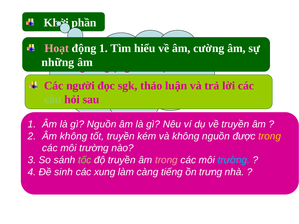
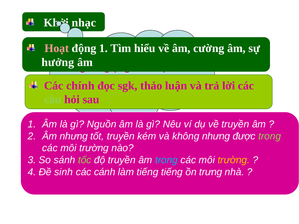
phần: phần -> nhạc (84, 23)
những: những -> hưởng (58, 62)
người: người -> chính (80, 86)
Âm không: không -> nhưng (74, 136)
không nguồn: nguồn -> nhưng (216, 136)
trong colour: yellow -> light green (270, 136)
trong colour: pink -> light blue (166, 160)
trường colour: light blue -> yellow (234, 160)
xung: xung -> cánh (105, 172)
làm càng: càng -> tiếng (148, 172)
